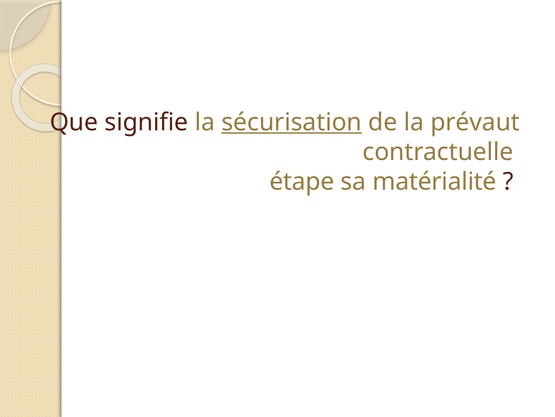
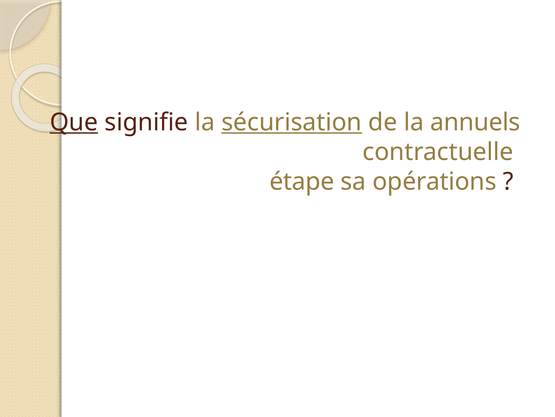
Que underline: none -> present (74, 122)
prévaut: prévaut -> annuels (475, 122)
matérialité: matérialité -> opérations (435, 181)
